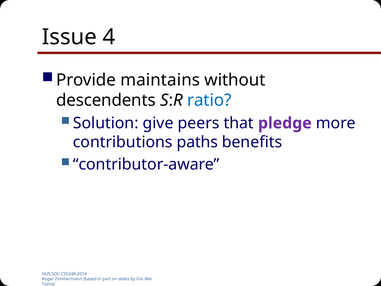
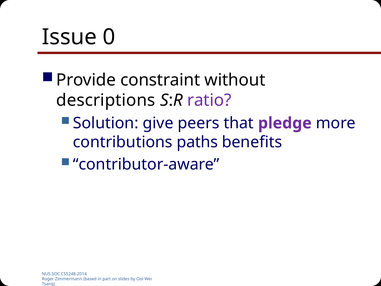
4: 4 -> 0 (109, 37)
maintains: maintains -> constraint (160, 80)
descendents: descendents -> descriptions (106, 100)
ratio colour: blue -> purple (209, 100)
